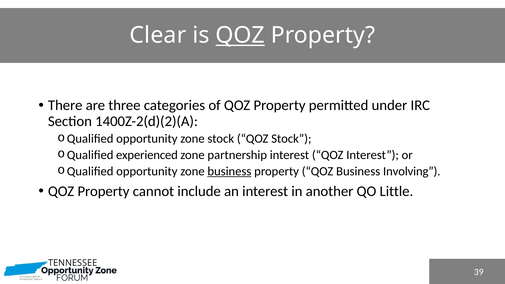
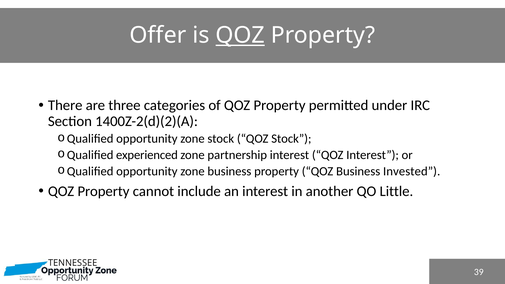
Clear: Clear -> Offer (158, 35)
business underline: present -> none (229, 171)
Involving: Involving -> Invested (412, 171)
